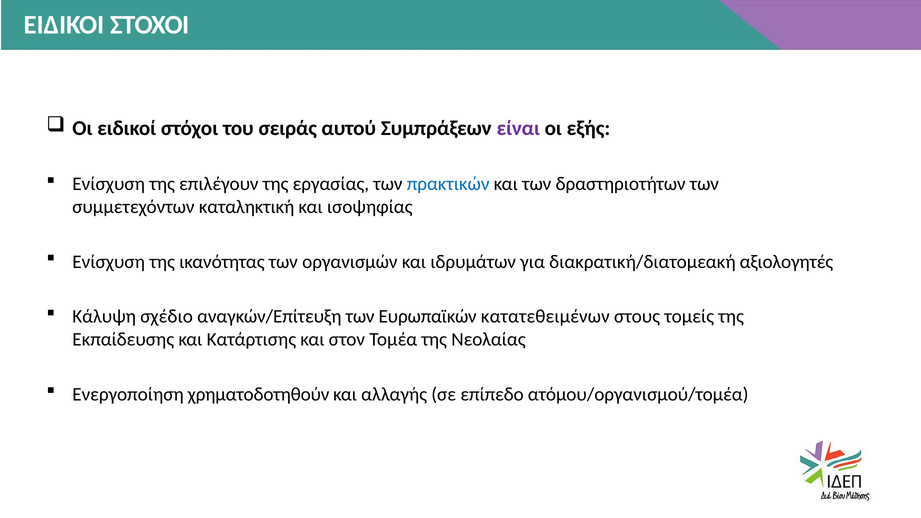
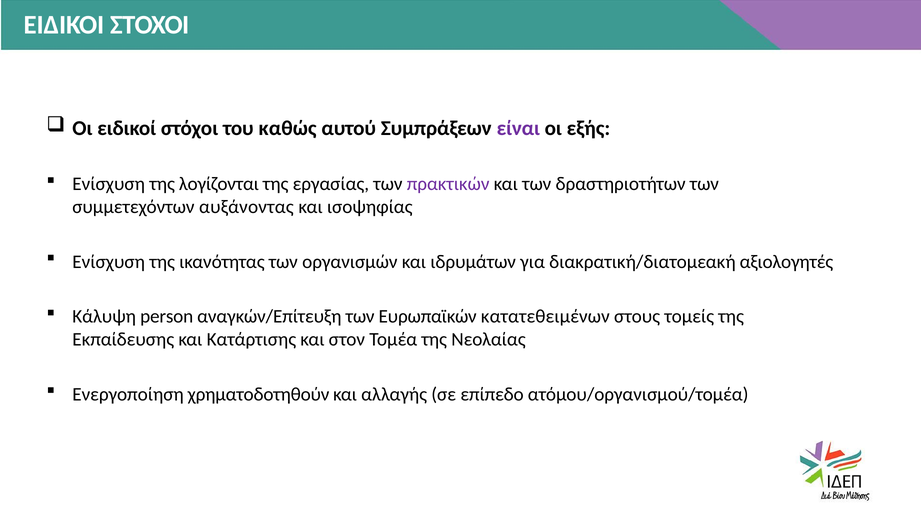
σειράς: σειράς -> καθώς (288, 128)
επιλέγουν: επιλέγουν -> λογίζονται (219, 184)
πρακτικών colour: blue -> purple (448, 184)
καταληκτική: καταληκτική -> αυξάνοντας (246, 207)
σχέδιο: σχέδιο -> person (167, 316)
